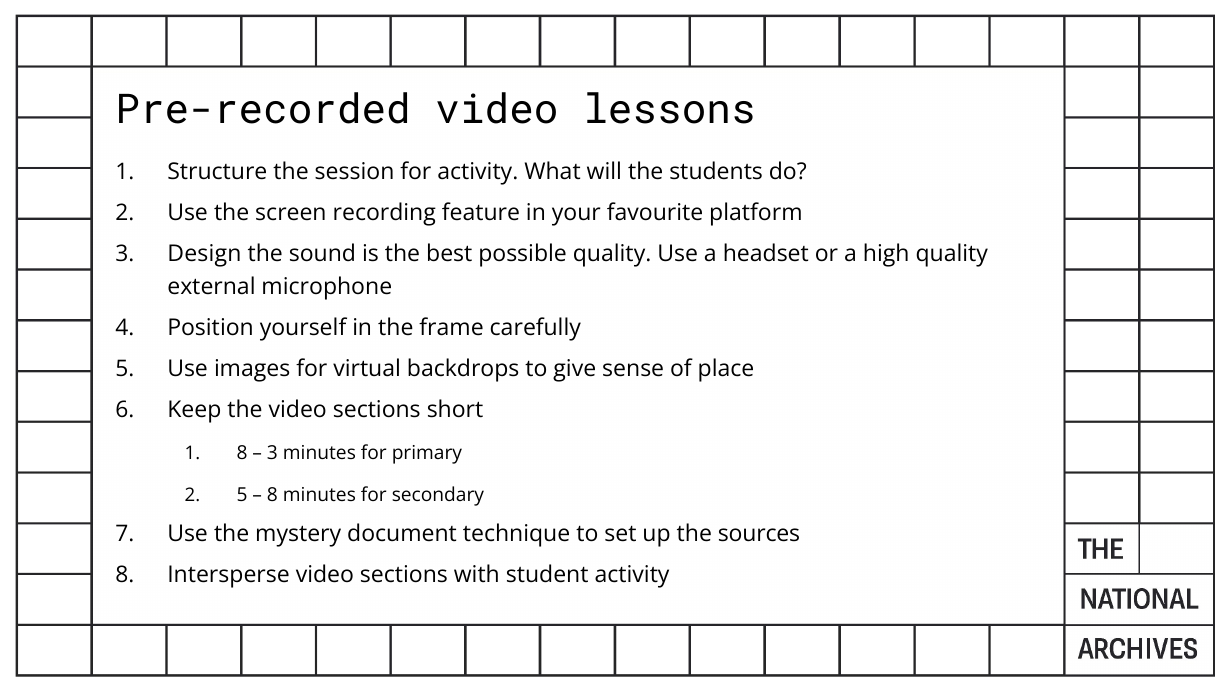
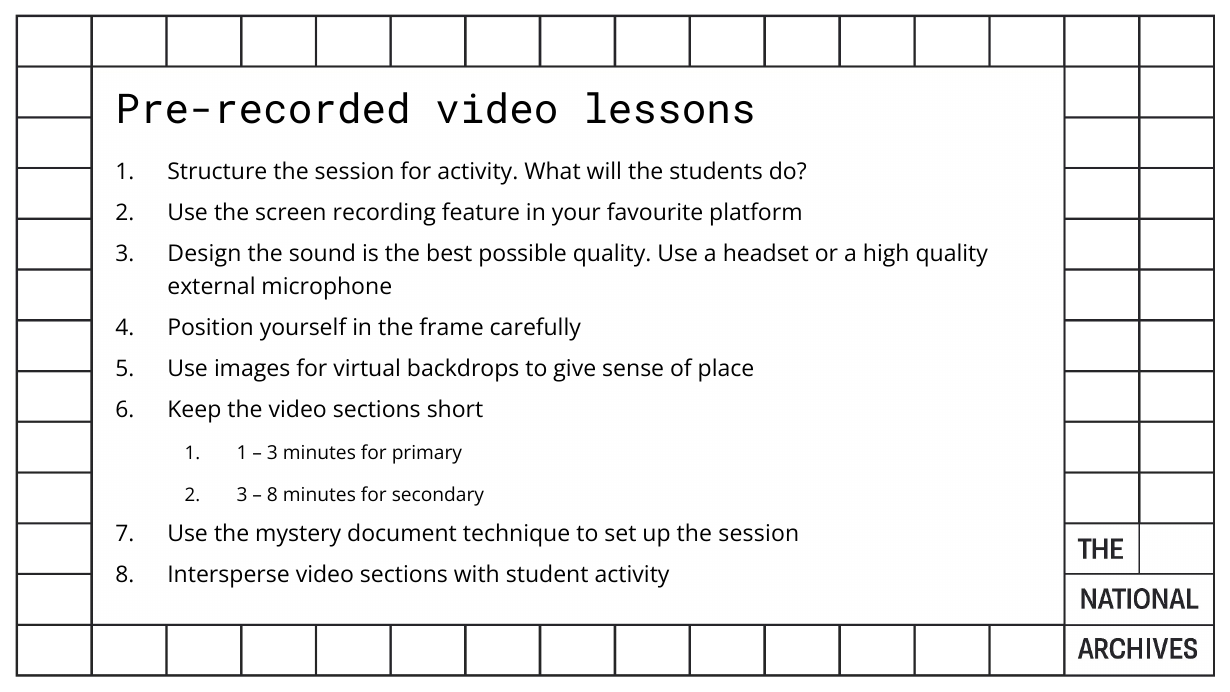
8: 8 -> 1 (242, 453)
2 5: 5 -> 3 (242, 495)
up the sources: sources -> session (759, 534)
